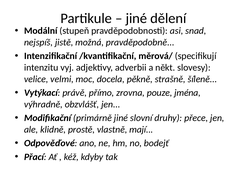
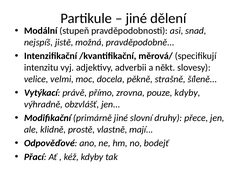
pouze jména: jména -> kdyby (187, 93)
